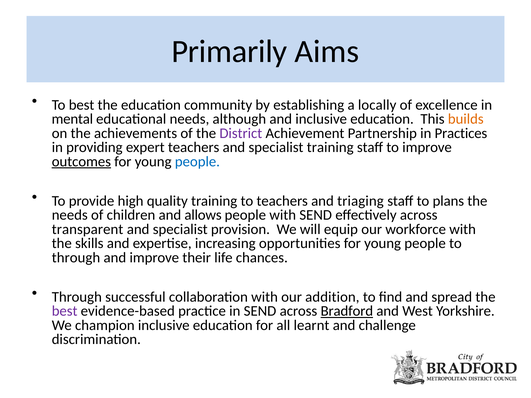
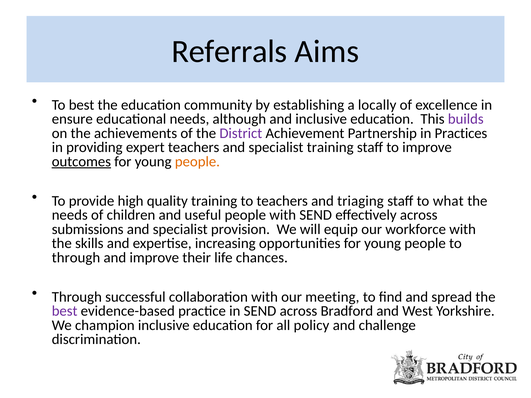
Primarily: Primarily -> Referrals (229, 51)
mental: mental -> ensure (72, 119)
builds colour: orange -> purple (466, 119)
people colour: blue -> orange (197, 162)
plans: plans -> what (448, 201)
allows: allows -> useful (203, 215)
transparent: transparent -> submissions (88, 229)
addition: addition -> meeting (332, 297)
Bradford underline: present -> none (347, 311)
learnt: learnt -> policy (311, 325)
